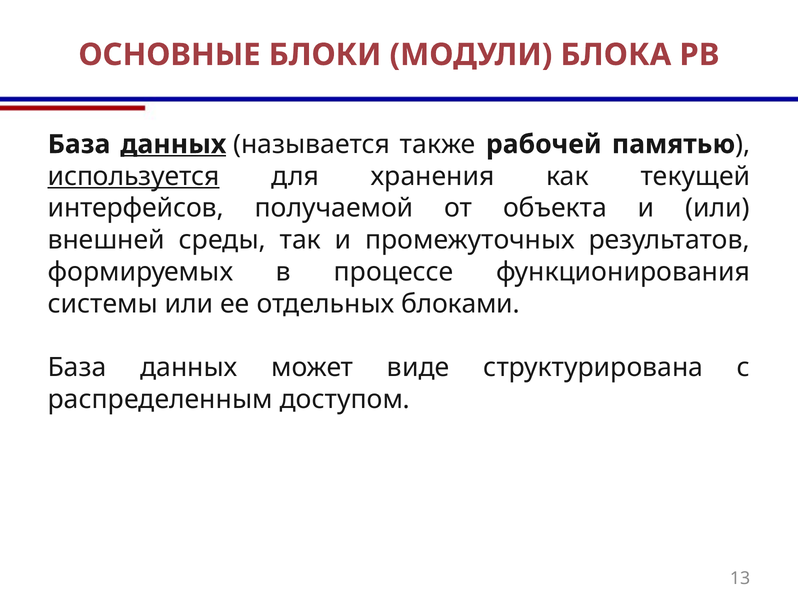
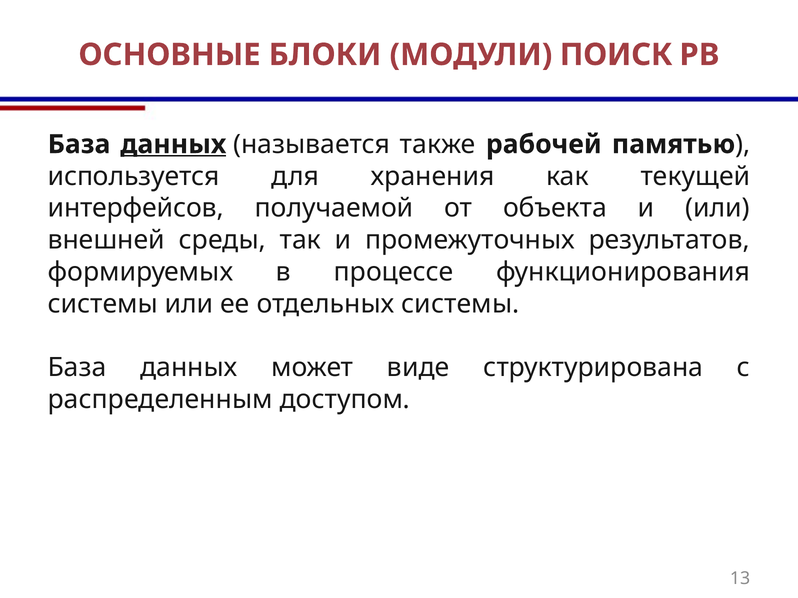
БЛОКА: БЛОКА -> ПОИСК (616, 55)
используется underline: present -> none (134, 176)
отдельных блоками: блоками -> системы (460, 304)
